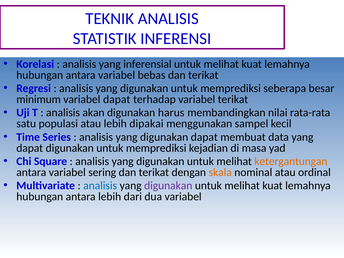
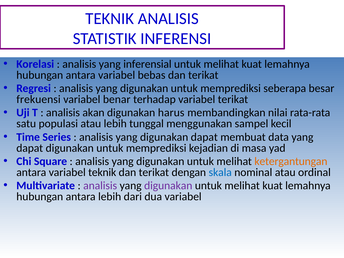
minimum: minimum -> frekuensi (39, 99)
variabel dapat: dapat -> benar (117, 99)
dipakai: dipakai -> tunggal (147, 124)
variabel sering: sering -> teknik (102, 172)
skala colour: orange -> blue (220, 172)
analisis colour: blue -> purple (100, 186)
